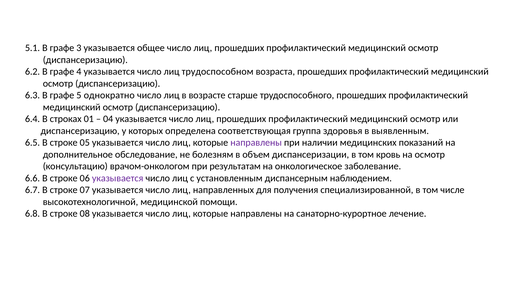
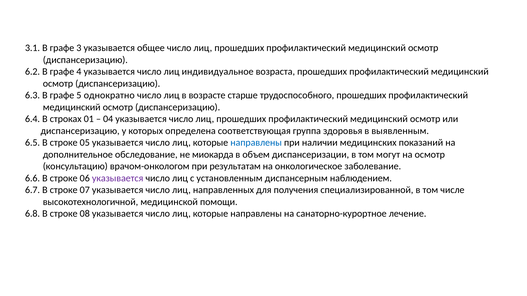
5.1: 5.1 -> 3.1 (32, 48)
трудоспособном: трудоспособном -> индивидуальное (218, 72)
направлены colour: purple -> blue (256, 143)
болезням: болезням -> миокарда (213, 155)
кровь: кровь -> могут (388, 155)
